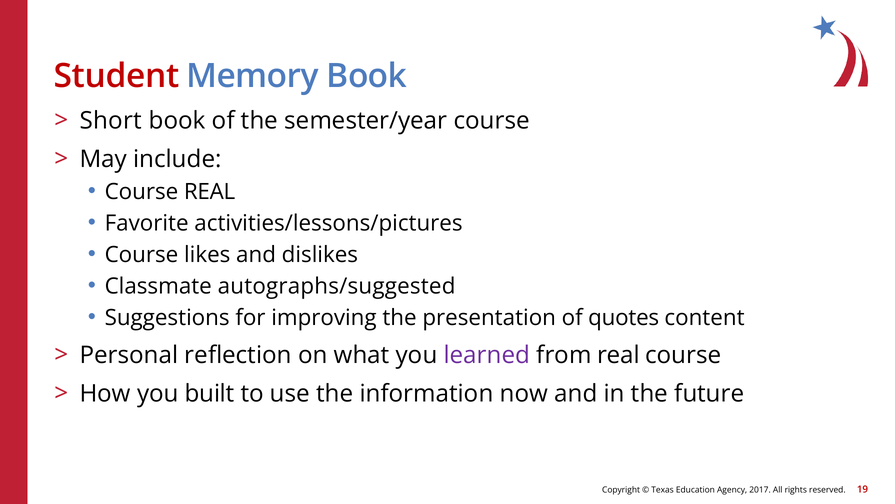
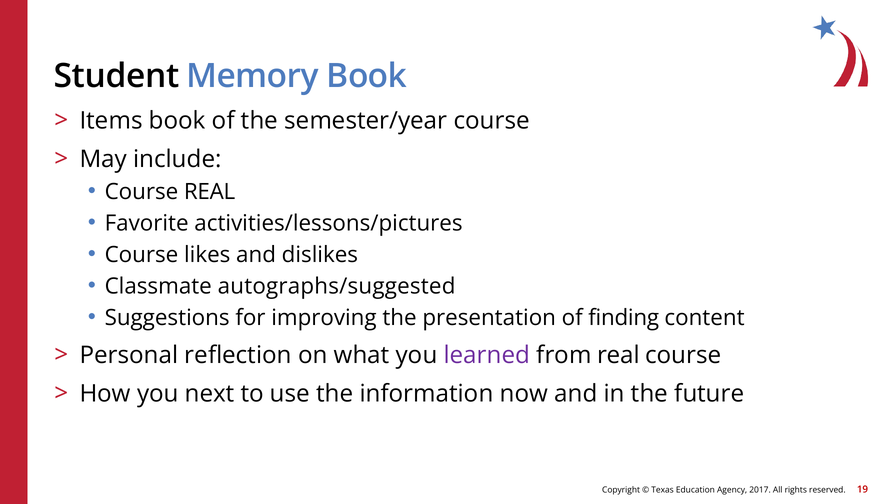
Student colour: red -> black (117, 76)
Short: Short -> Items (111, 121)
quotes: quotes -> finding (624, 317)
built: built -> next (210, 393)
